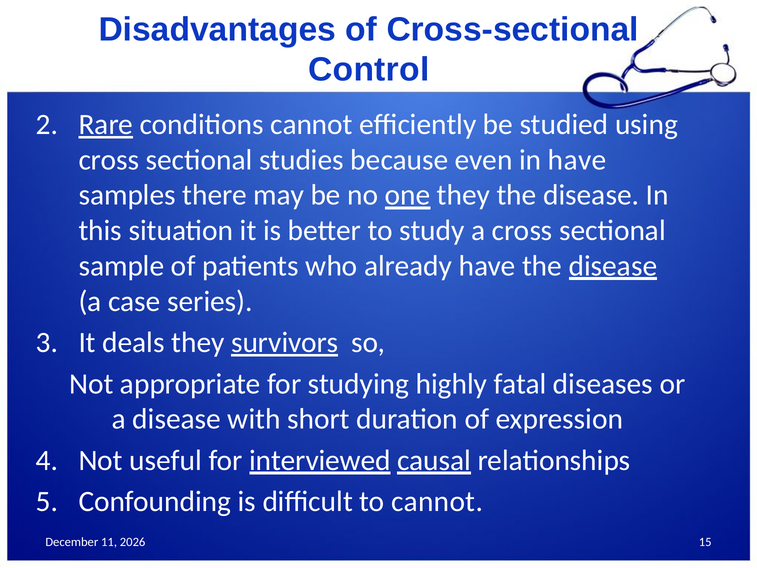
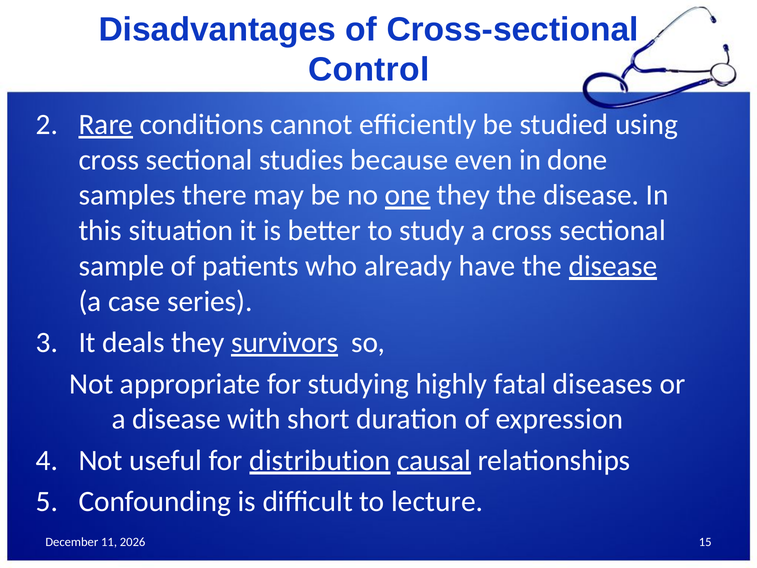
in have: have -> done (577, 160)
interviewed: interviewed -> distribution (320, 460)
to cannot: cannot -> lecture (437, 502)
